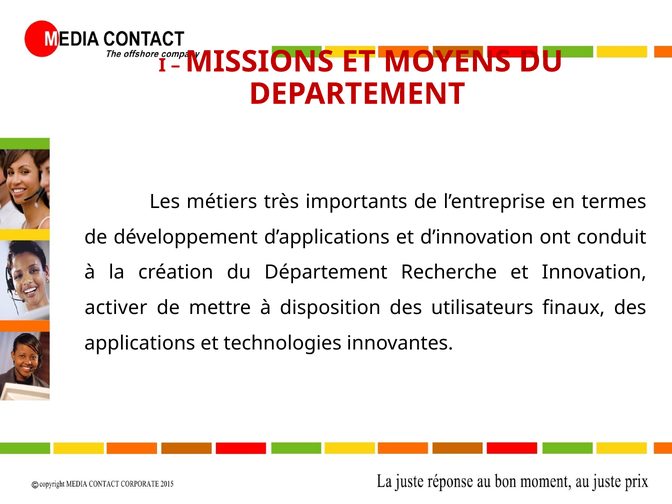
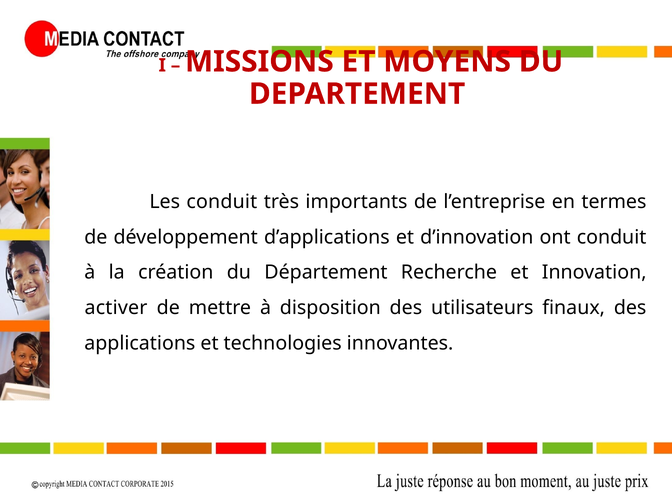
Les métiers: métiers -> conduit (222, 202)
